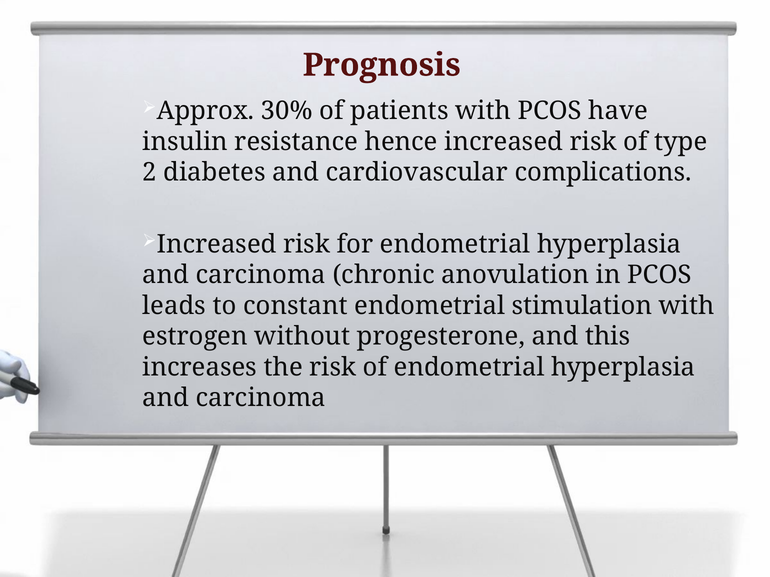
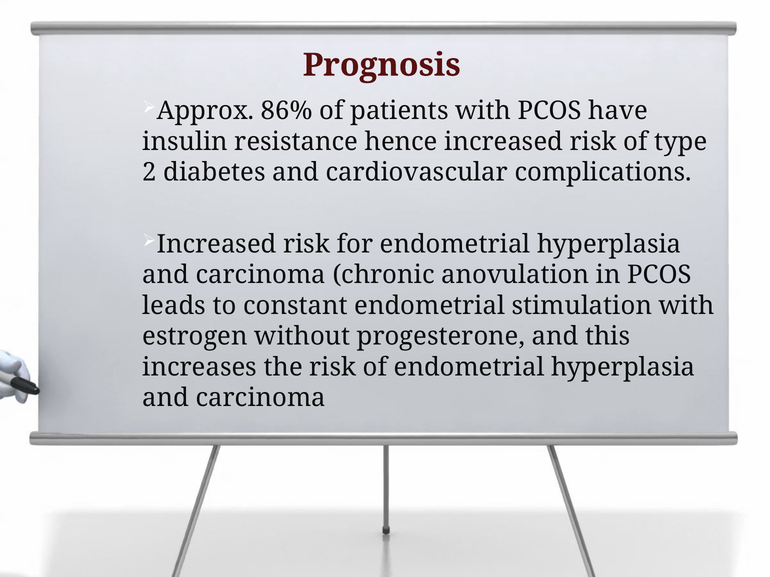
30%: 30% -> 86% (287, 111)
